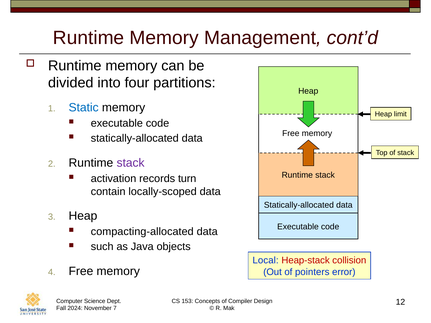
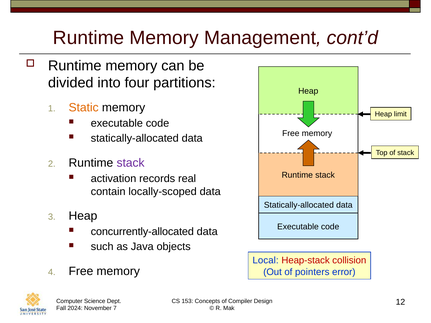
Static colour: blue -> orange (84, 108)
turn: turn -> real (187, 179)
compacting-allocated: compacting-allocated -> concurrently-allocated (142, 232)
